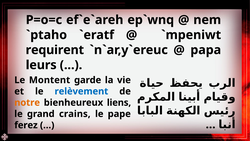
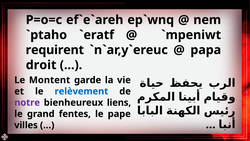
leurs: leurs -> droit (41, 65)
notre colour: orange -> purple (27, 102)
crains: crains -> fentes (75, 114)
ferez: ferez -> villes (26, 125)
